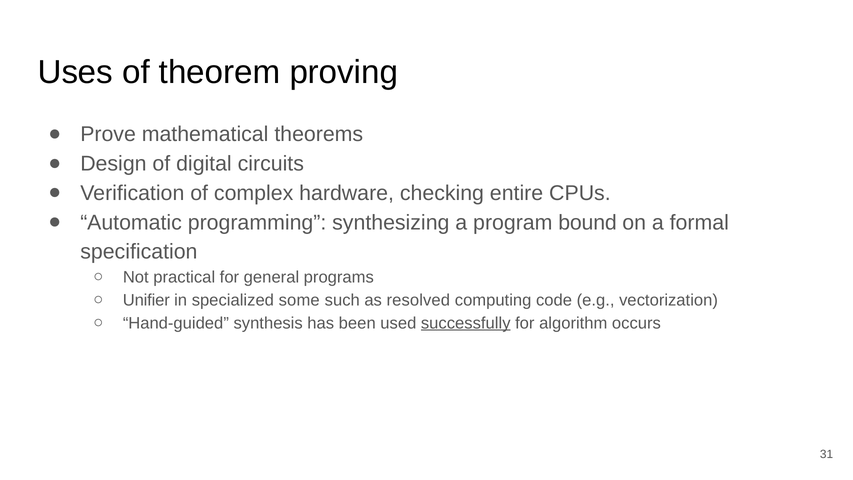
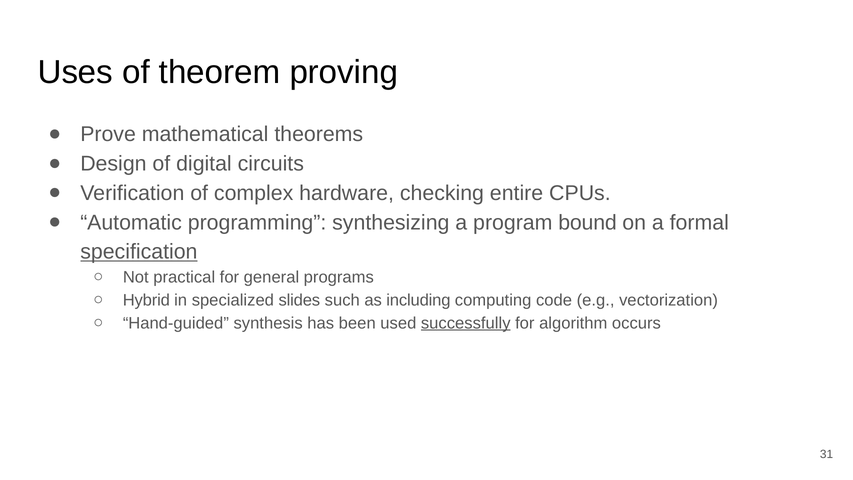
specification underline: none -> present (139, 252)
Unifier: Unifier -> Hybrid (146, 300)
some: some -> slides (299, 300)
resolved: resolved -> including (418, 300)
